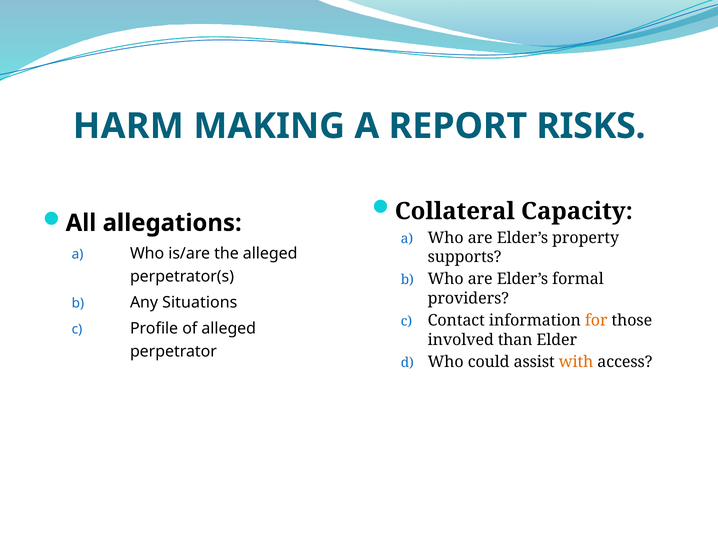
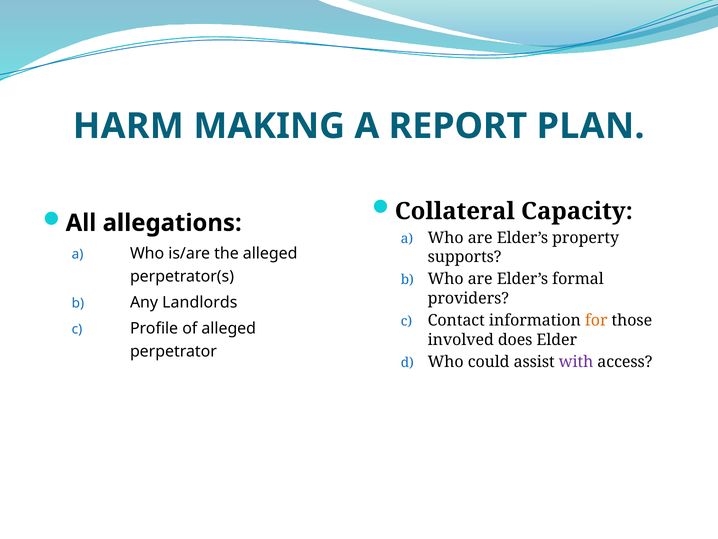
RISKS: RISKS -> PLAN (591, 126)
Situations: Situations -> Landlords (200, 302)
than: than -> does (515, 339)
with colour: orange -> purple (576, 362)
